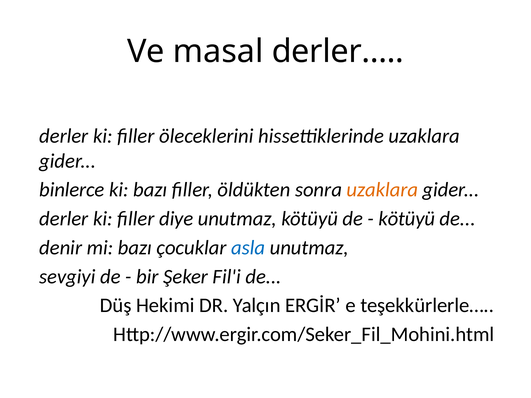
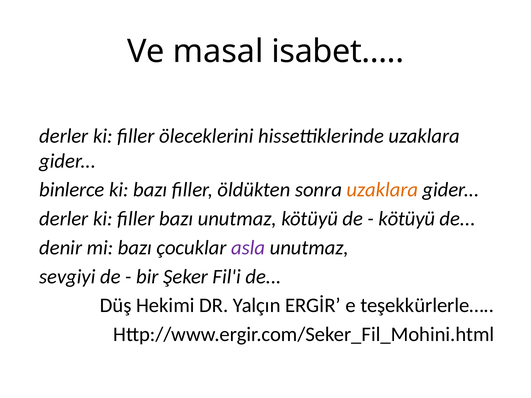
derler…: derler… -> isabet… (338, 51)
filler diye: diye -> bazı (176, 219)
asla colour: blue -> purple (248, 248)
